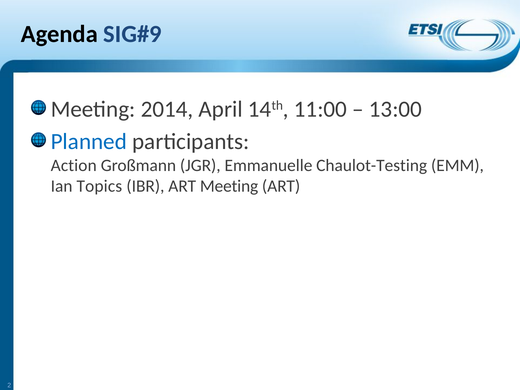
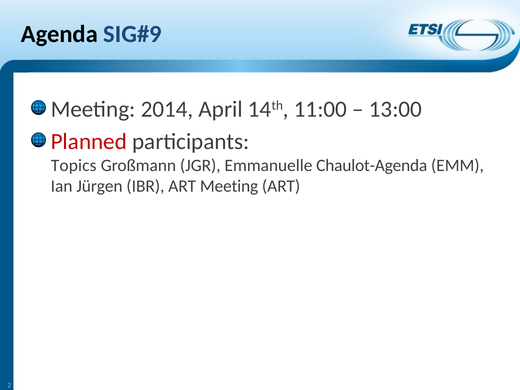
Planned colour: blue -> red (89, 141)
Action: Action -> Topics (74, 165)
Chaulot-Testing: Chaulot-Testing -> Chaulot-Agenda (372, 165)
Topics: Topics -> Jürgen (99, 186)
